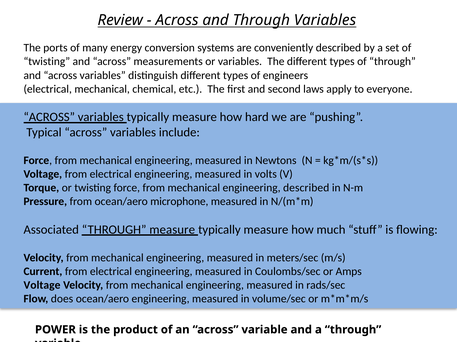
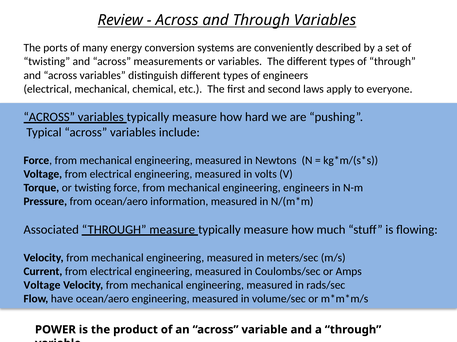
engineering described: described -> engineers (306, 188)
microphone: microphone -> information (179, 202)
does: does -> have (62, 299)
